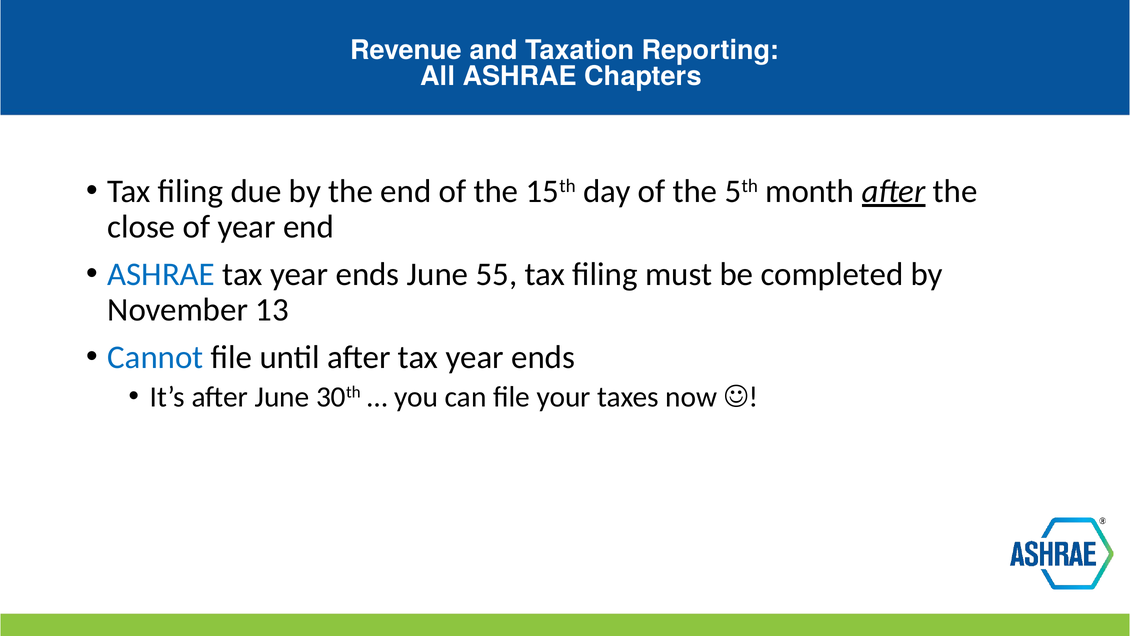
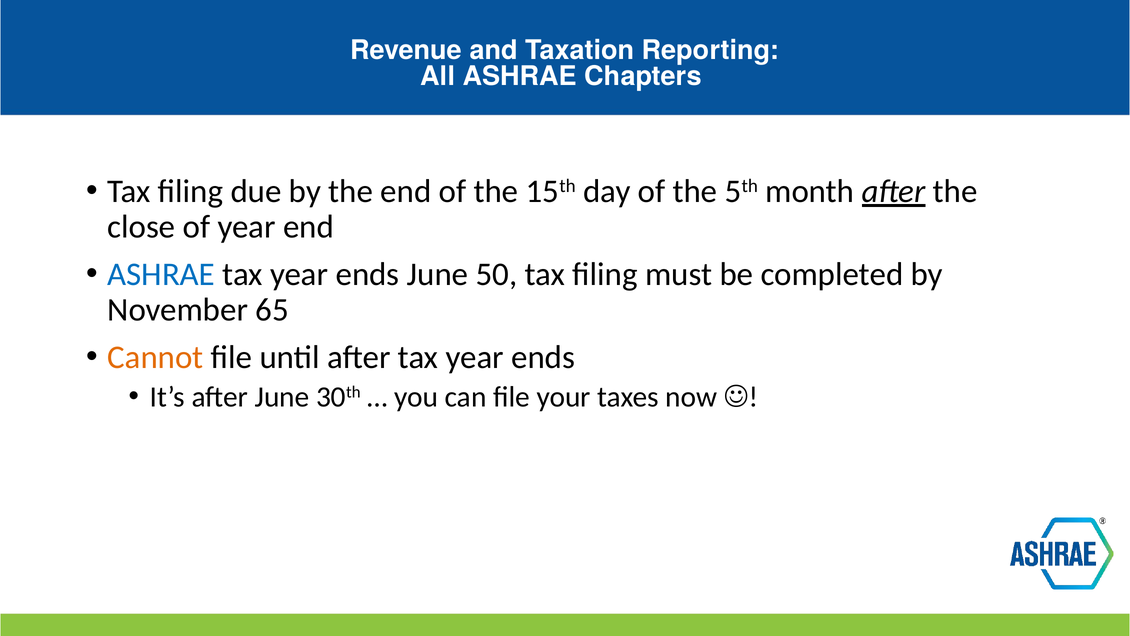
55: 55 -> 50 (496, 274)
13: 13 -> 65 (272, 310)
Cannot colour: blue -> orange (155, 357)
